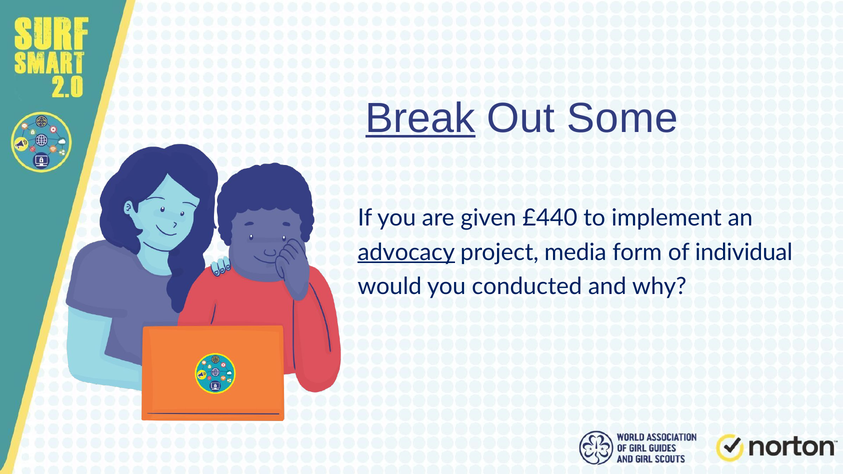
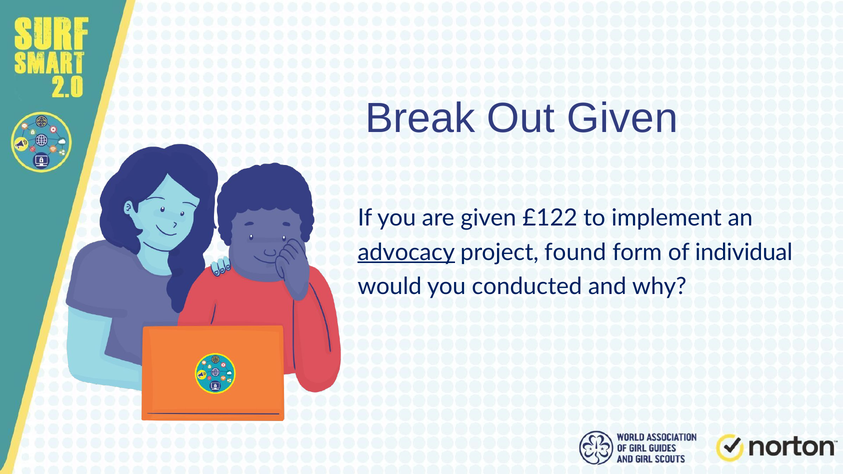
Break underline: present -> none (420, 118)
Out Some: Some -> Given (622, 118)
£440: £440 -> £122 (550, 218)
media: media -> found (575, 252)
